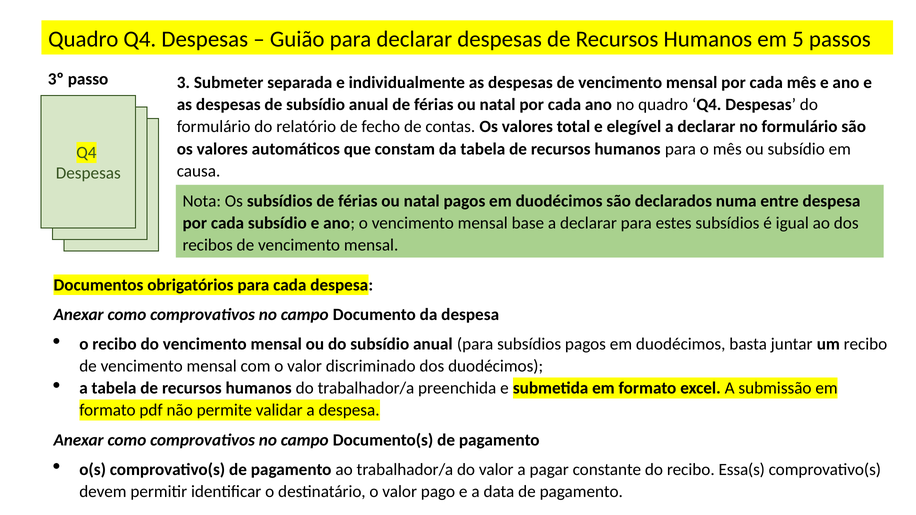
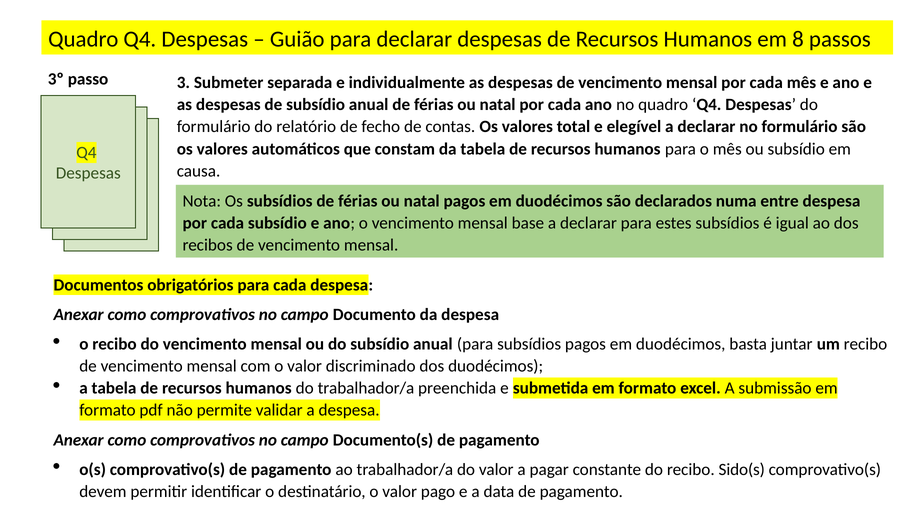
5: 5 -> 8 (798, 39)
Essa(s: Essa(s -> Sido(s (742, 470)
